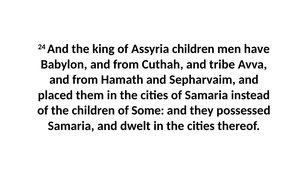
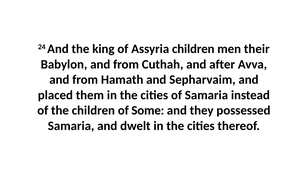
have: have -> their (257, 49)
tribe: tribe -> after (222, 64)
